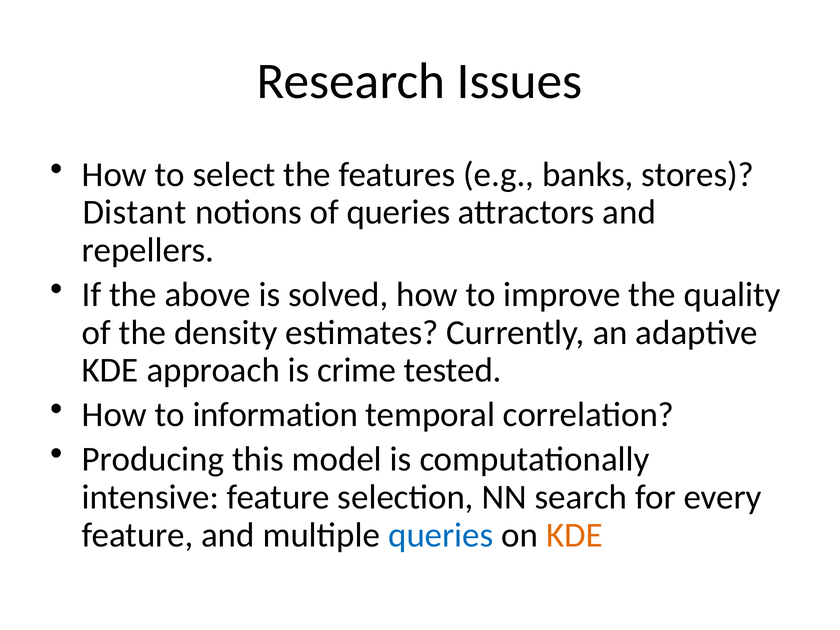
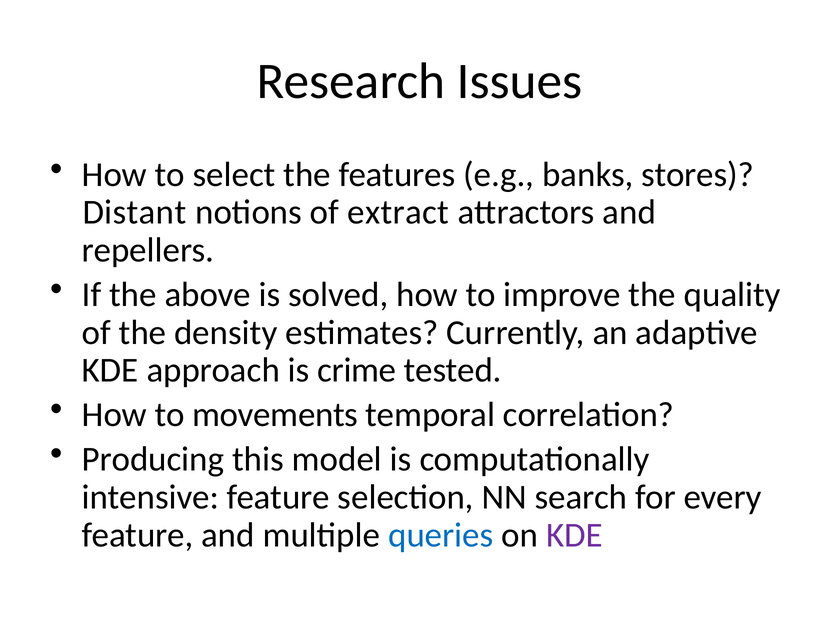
of queries: queries -> extract (398, 212)
information: information -> movements (275, 415)
KDE colour: orange -> purple (574, 535)
